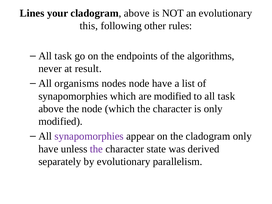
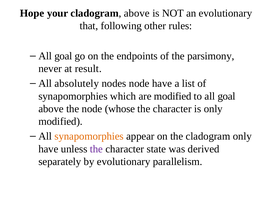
Lines: Lines -> Hope (32, 13)
this: this -> that (89, 26)
task: task -> goal (63, 56)
algorithms: algorithms -> parsimony (211, 56)
organisms: organisms -> absolutely (77, 83)
to all task: task -> goal (227, 96)
node which: which -> whose (120, 109)
synapomorphies colour: purple -> orange (89, 136)
